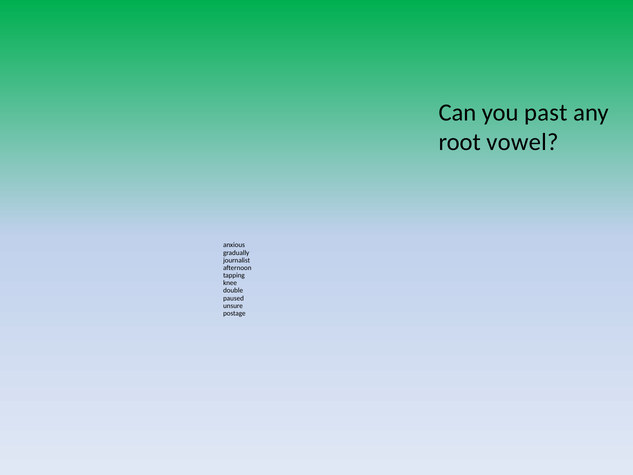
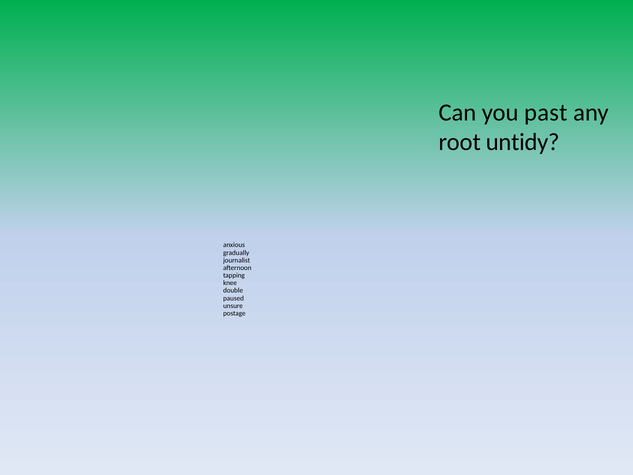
vowel: vowel -> untidy (523, 142)
